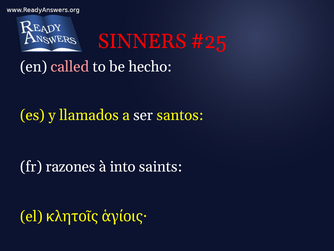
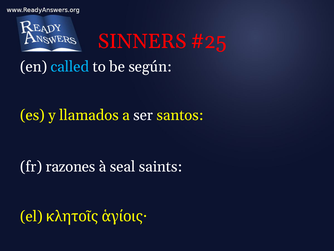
called colour: pink -> light blue (70, 67)
hecho: hecho -> según (150, 67)
into: into -> seal (123, 166)
